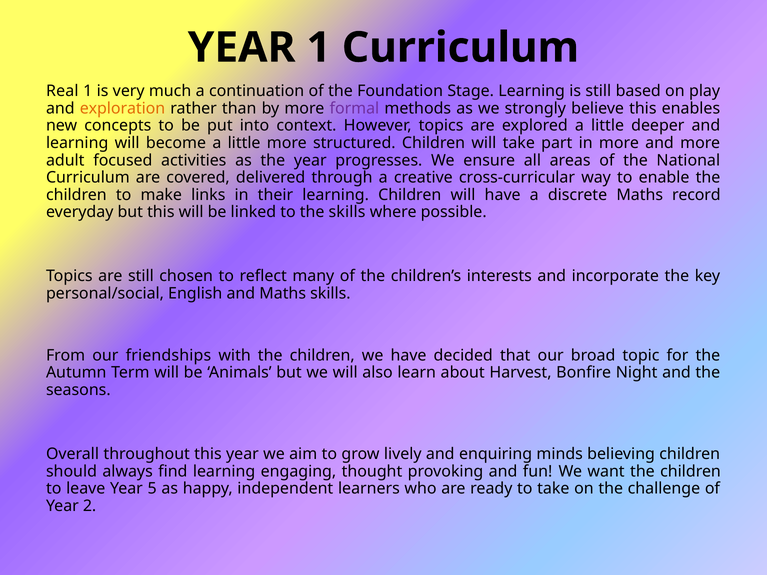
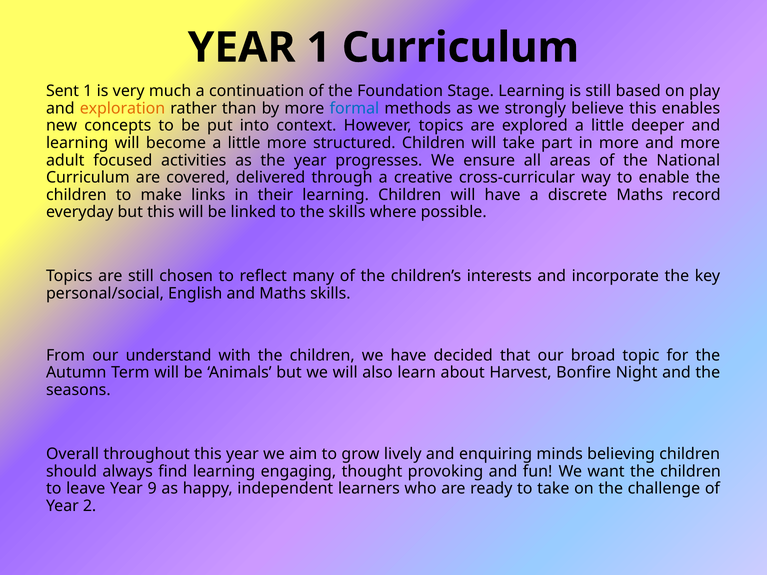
Real: Real -> Sent (62, 91)
formal colour: purple -> blue (354, 109)
friendships: friendships -> understand (169, 356)
5: 5 -> 9 (152, 489)
